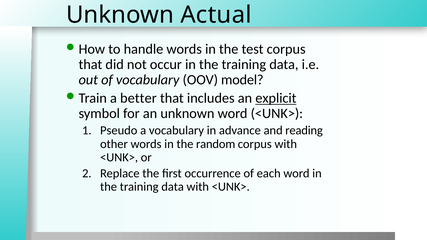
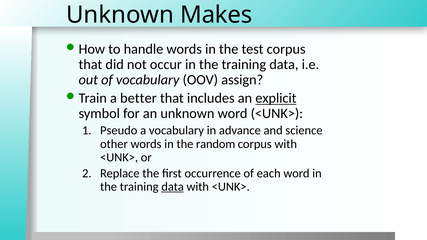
Actual: Actual -> Makes (216, 15)
model: model -> assign (242, 80)
reading: reading -> science (304, 131)
data underline: none -> present (173, 187)
